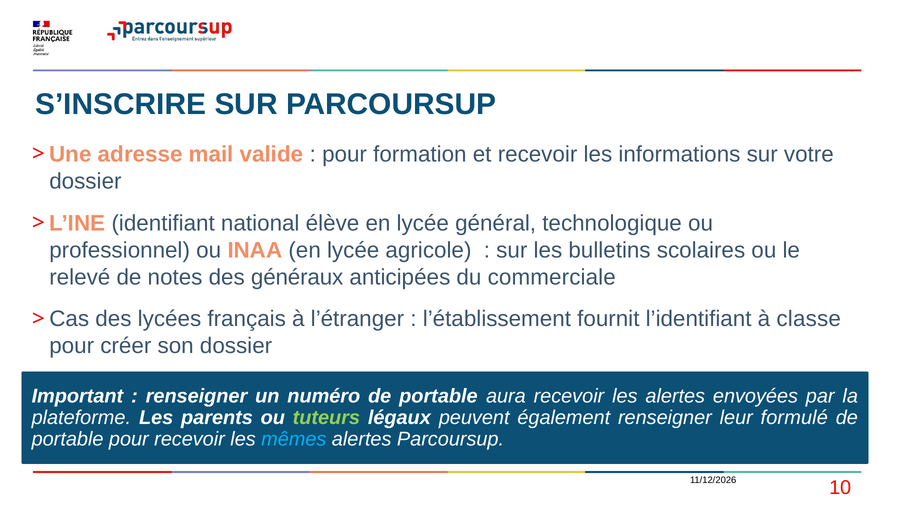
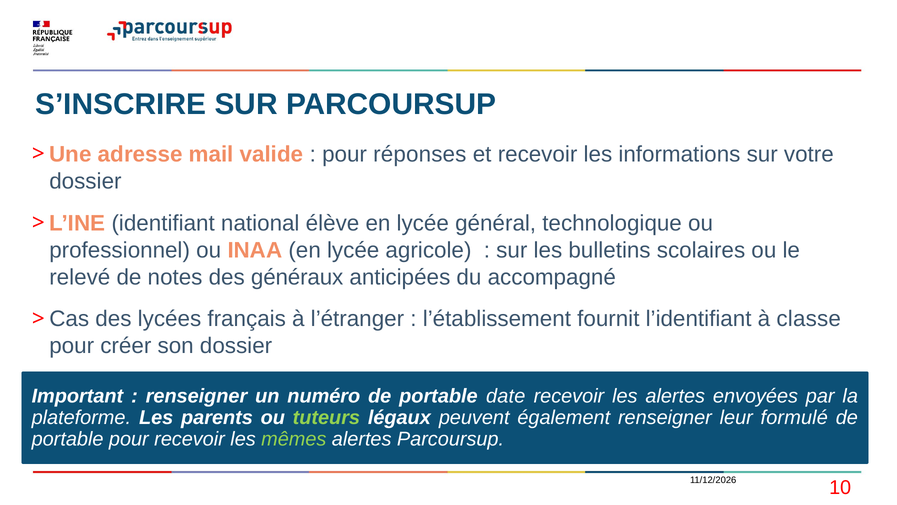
formation: formation -> réponses (420, 154)
commerciale: commerciale -> accompagné (552, 277)
aura: aura -> date (506, 396)
mêmes colour: light blue -> light green (294, 439)
